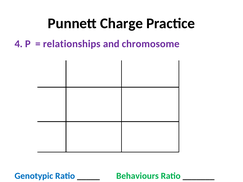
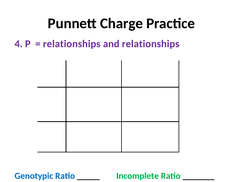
and chromosome: chromosome -> relationships (151, 44)
Behaviours: Behaviours -> Incomplete (138, 176)
